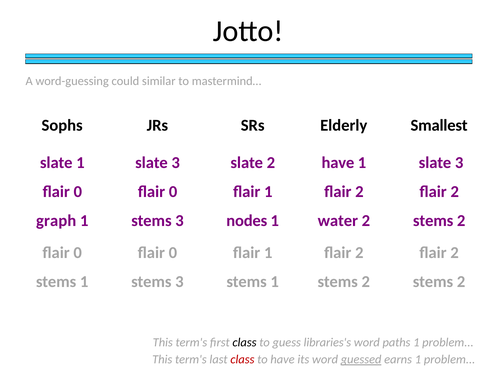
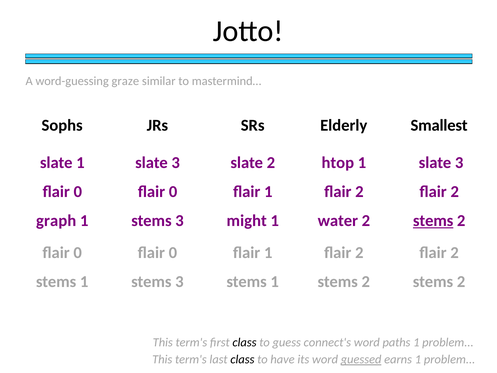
could: could -> graze (125, 81)
2 have: have -> htop (338, 163)
nodes: nodes -> might (247, 221)
stems underline: none -> present (433, 221)
libraries's: libraries's -> connect's (327, 342)
class colour: red -> black (242, 359)
